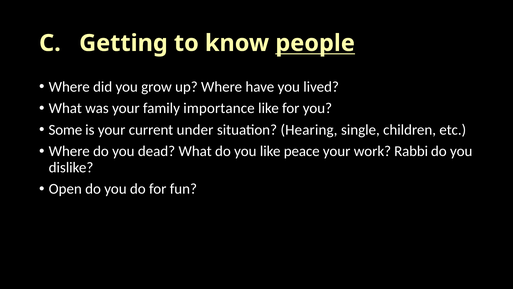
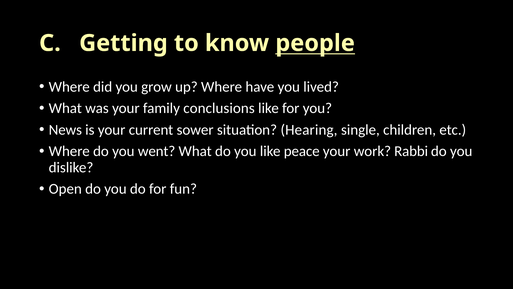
importance: importance -> conclusions (219, 108)
Some: Some -> News (65, 130)
under: under -> sower (195, 130)
dead: dead -> went (157, 151)
